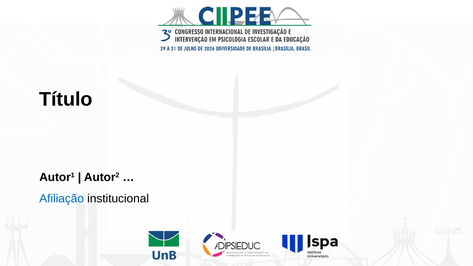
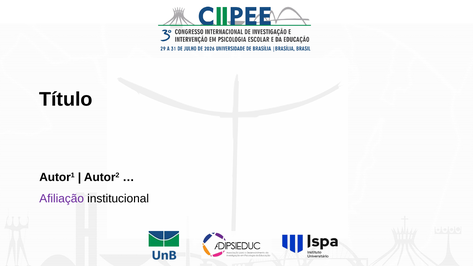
Afiliação colour: blue -> purple (62, 199)
